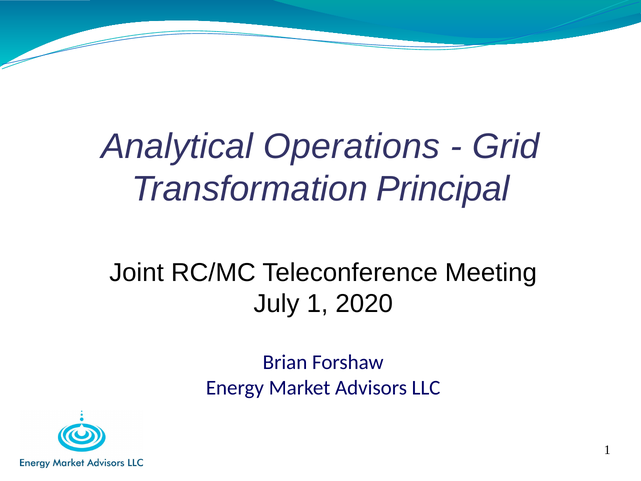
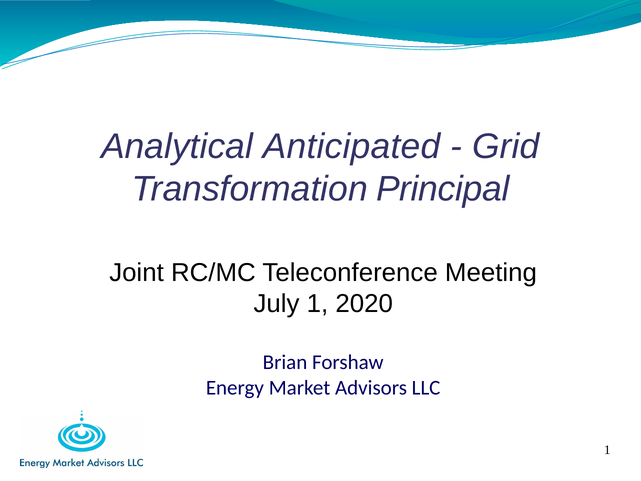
Operations: Operations -> Anticipated (352, 146)
